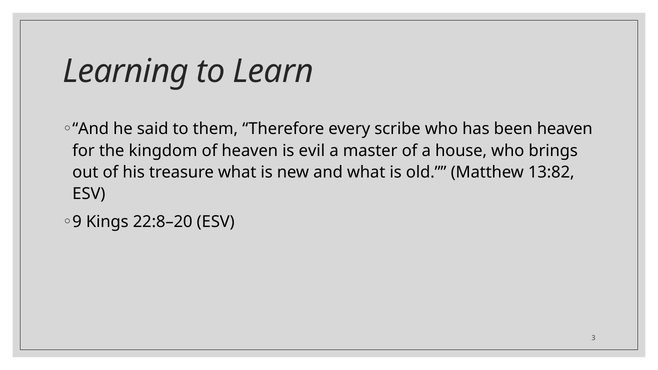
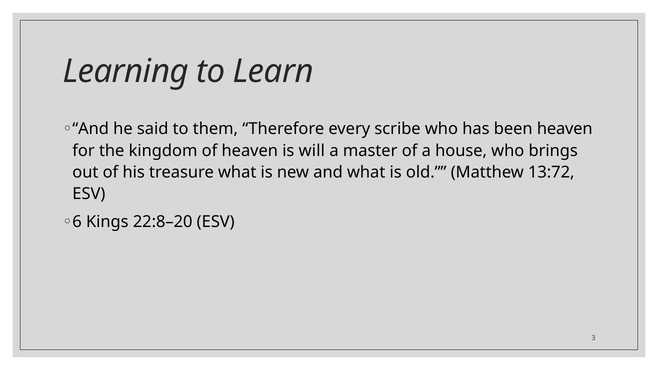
evil: evil -> will (312, 151)
13:82: 13:82 -> 13:72 (551, 172)
9: 9 -> 6 (77, 222)
